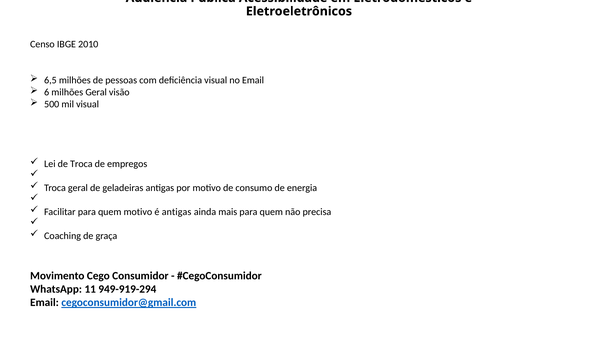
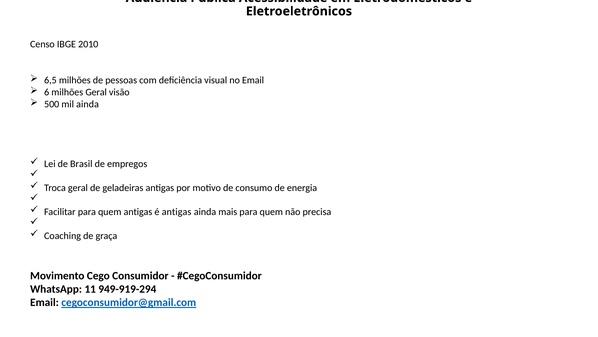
mil visual: visual -> ainda (88, 104)
de Troca: Troca -> Brasil (81, 164)
quem motivo: motivo -> antigas (138, 212)
